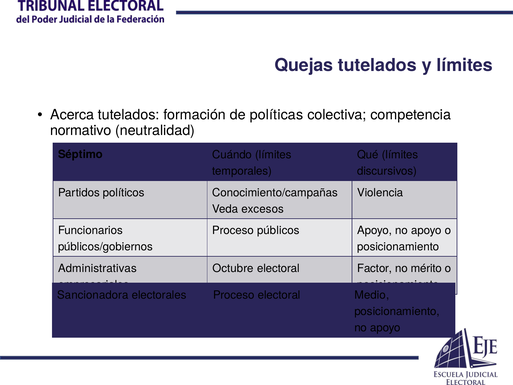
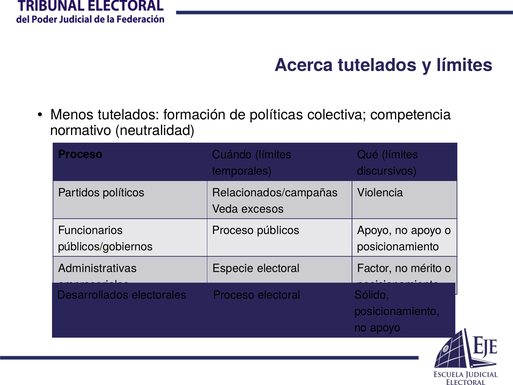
Quejas: Quejas -> Acerca (304, 65)
Acerca: Acerca -> Menos (72, 115)
Séptimo: Séptimo -> Proceso (80, 154)
Conocimiento/campañas: Conocimiento/campañas -> Relacionados/campañas (275, 192)
Octubre: Octubre -> Especie (233, 268)
Sancionadora: Sancionadora -> Desarrollados (93, 295)
Medio: Medio -> Sólido (372, 295)
